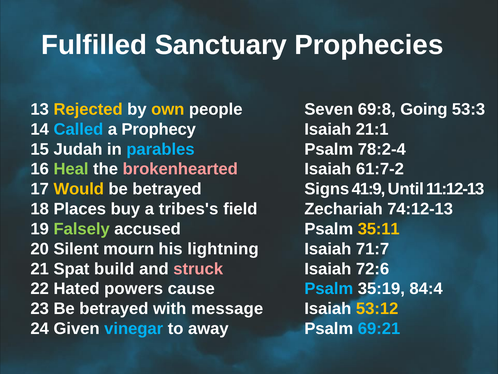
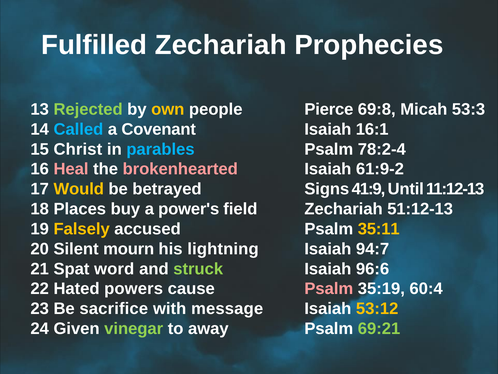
Fulfilled Sanctuary: Sanctuary -> Zechariah (221, 45)
Rejected colour: yellow -> light green (88, 109)
Seven: Seven -> Pierce (329, 109)
Going: Going -> Micah (424, 109)
Prophecy: Prophecy -> Covenant (159, 129)
21:1: 21:1 -> 16:1 (372, 129)
Judah: Judah -> Christ (78, 149)
Heal colour: light green -> pink (71, 169)
61:7-2: 61:7-2 -> 61:9-2 (380, 169)
tribes's: tribes's -> power's (189, 209)
74:12-13: 74:12-13 -> 51:12-13 (420, 209)
Falsely colour: light green -> yellow (82, 229)
71:7: 71:7 -> 94:7 (373, 249)
build: build -> word (114, 269)
struck colour: pink -> light green (198, 269)
72:6: 72:6 -> 96:6 (373, 269)
Psalm colour: light blue -> pink (329, 288)
84:4: 84:4 -> 60:4 (426, 288)
23 Be betrayed: betrayed -> sacrifice (114, 308)
vinegar colour: light blue -> light green (134, 328)
69:21 colour: light blue -> light green (379, 328)
